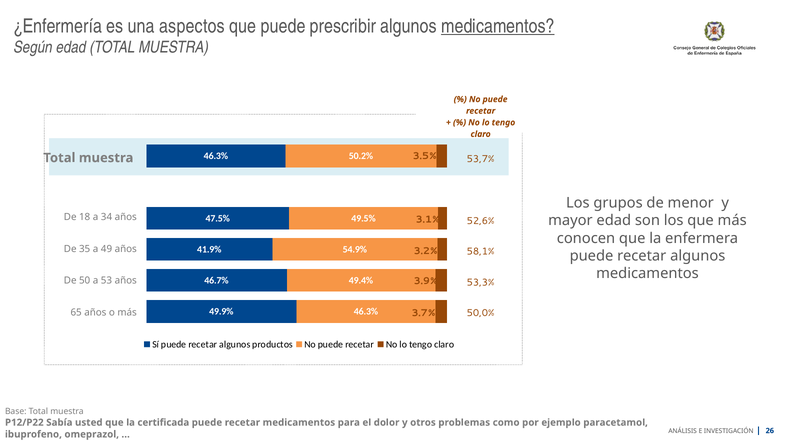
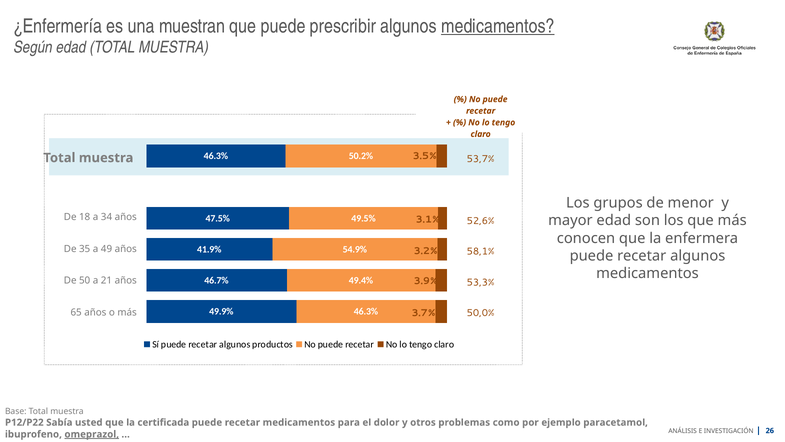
aspectos: aspectos -> muestran (192, 26)
53: 53 -> 21 (106, 281)
omeprazol underline: none -> present (92, 434)
